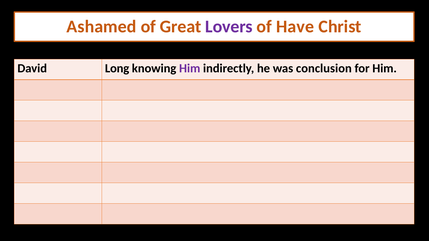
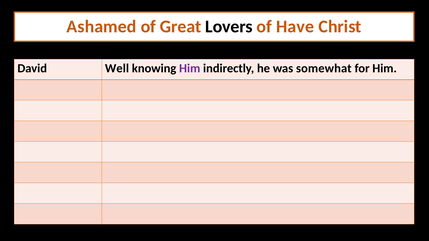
Lovers colour: purple -> black (229, 27)
Long: Long -> Well (117, 69)
conclusion: conclusion -> somewhat (324, 69)
